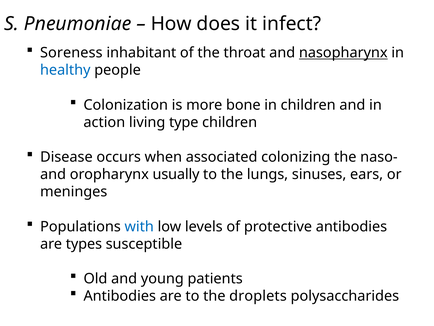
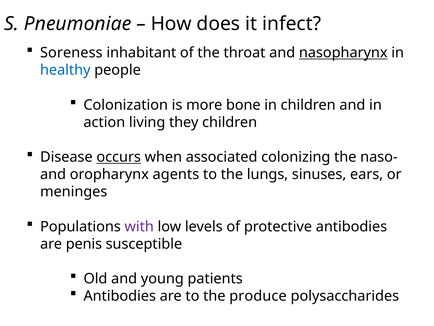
type: type -> they (184, 122)
occurs underline: none -> present (119, 157)
usually: usually -> agents (176, 174)
with colour: blue -> purple (139, 226)
types: types -> penis (84, 244)
droplets: droplets -> produce (258, 296)
